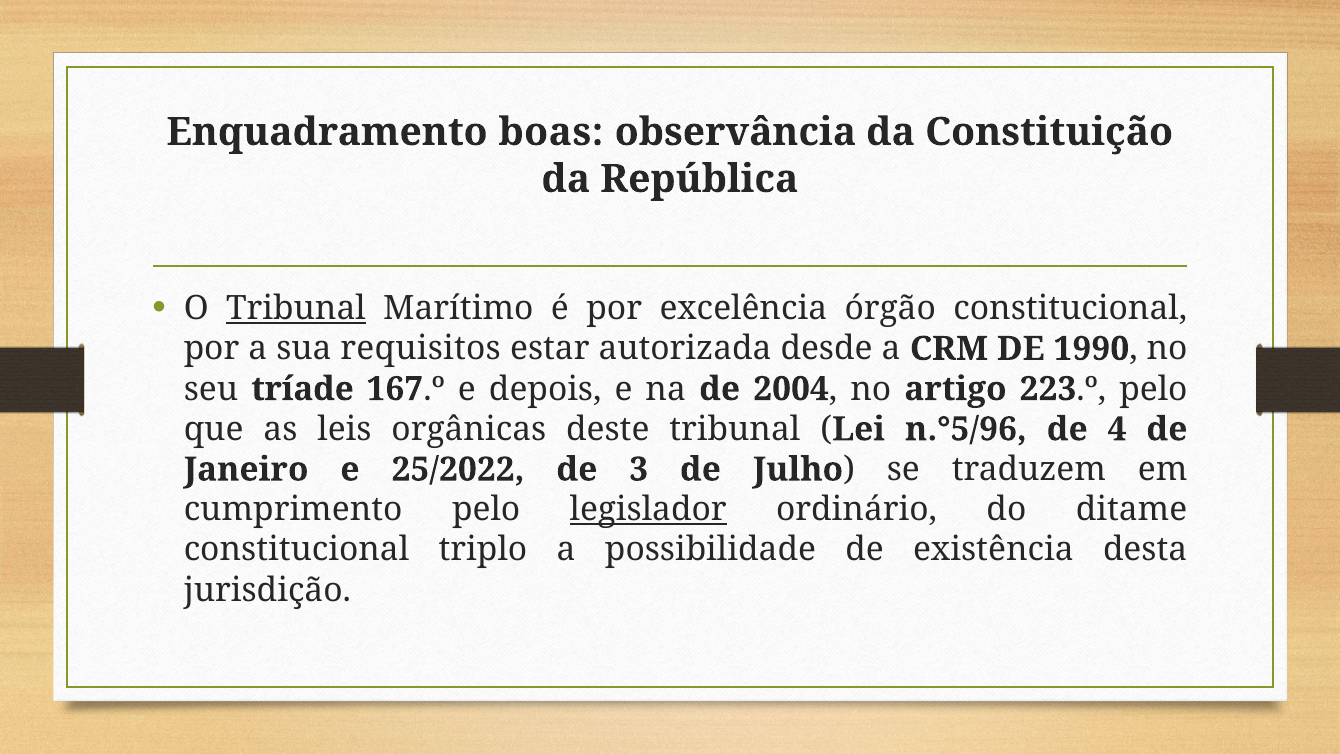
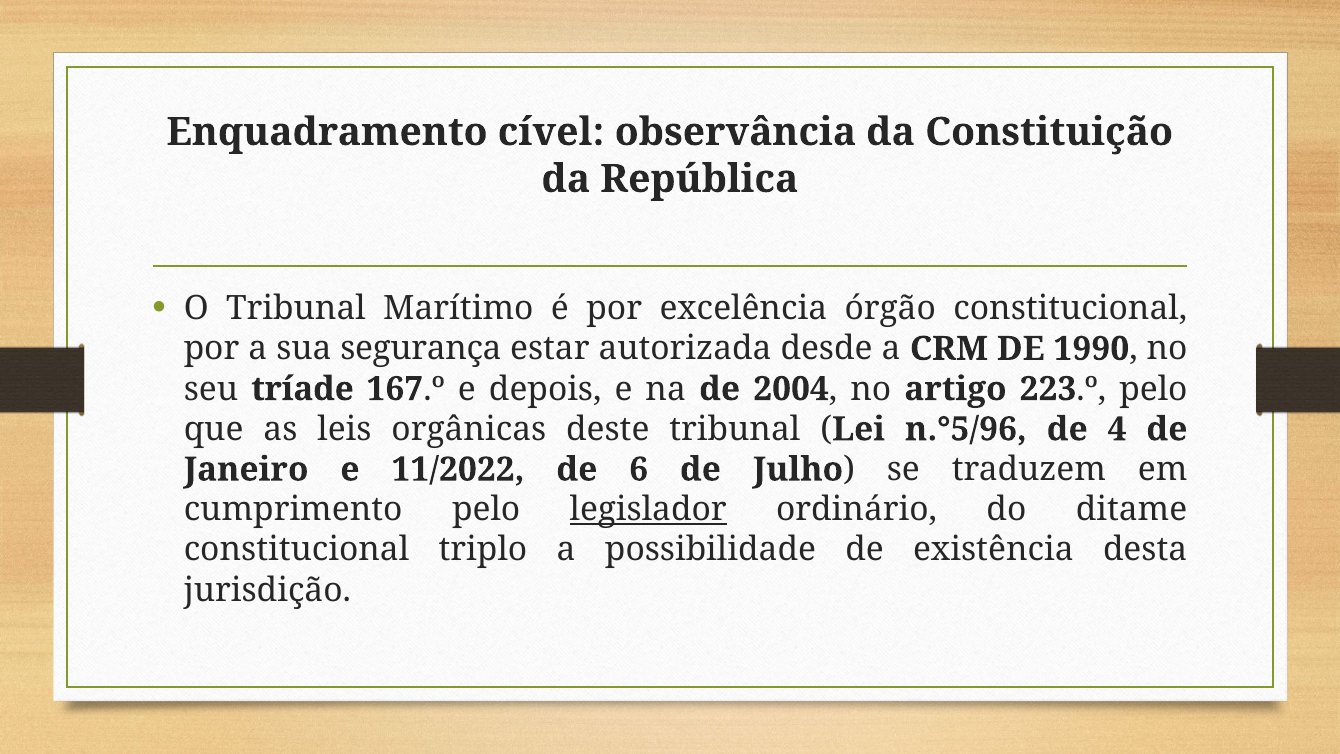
boas: boas -> cível (551, 132)
Tribunal underline: present -> none (296, 309)
requisitos: requisitos -> segurança (421, 349)
25/2022: 25/2022 -> 11/2022 (458, 469)
3: 3 -> 6 (639, 469)
